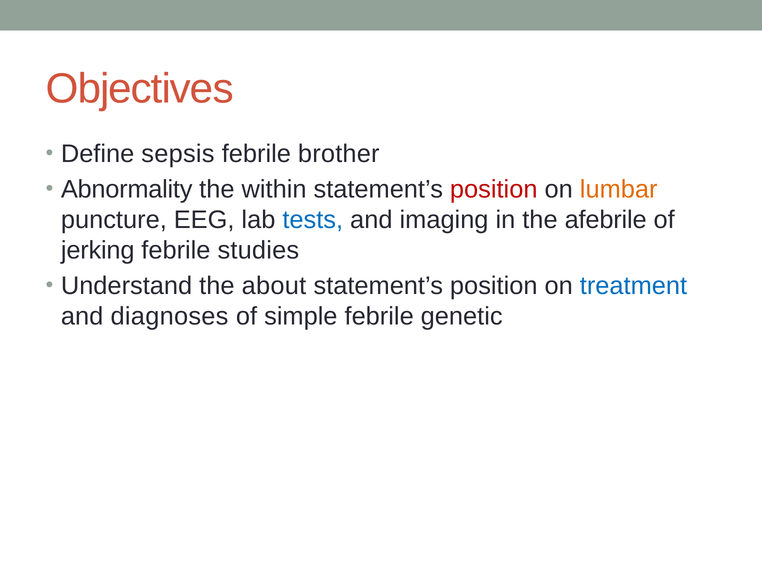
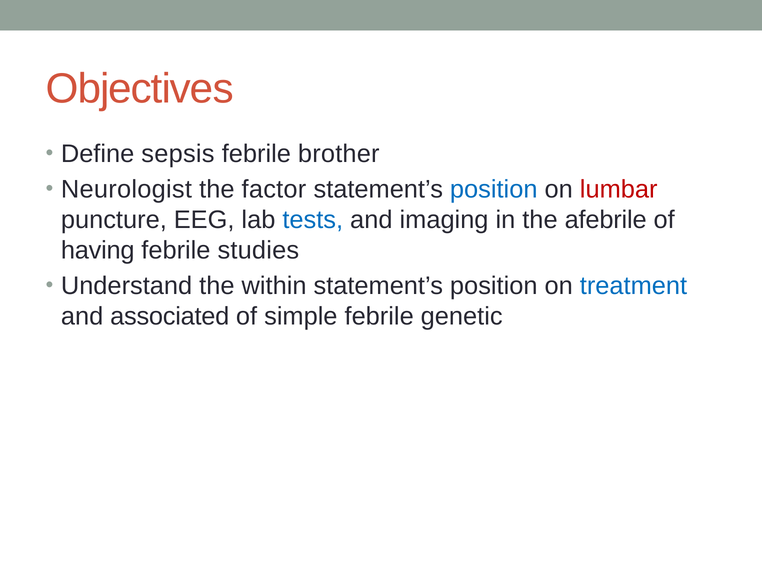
Abnormality: Abnormality -> Neurologist (126, 190)
within: within -> factor (274, 190)
position colour: red -> blue (494, 190)
lumbar colour: orange -> red (619, 190)
jerking: jerking -> having (98, 251)
about: about -> within (274, 286)
diagnoses: diagnoses -> associated (170, 317)
